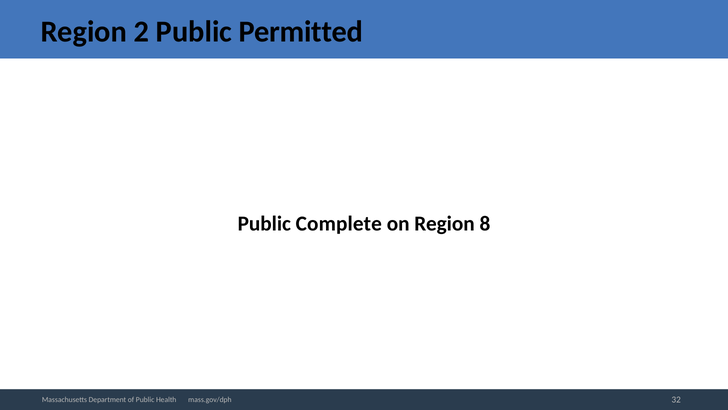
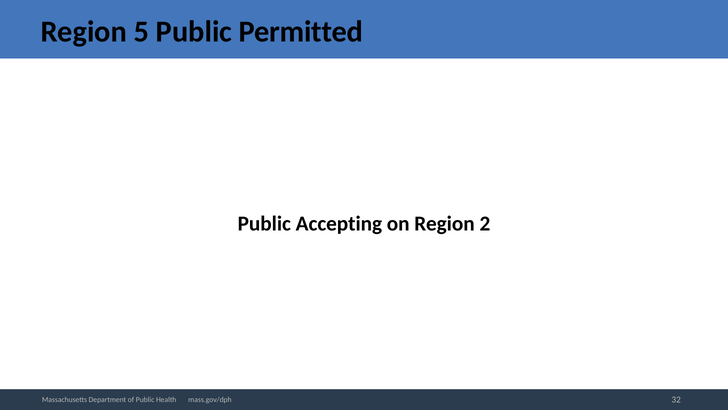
2: 2 -> 5 (141, 32)
Complete: Complete -> Accepting (339, 224)
8: 8 -> 2 (485, 224)
